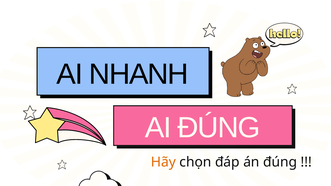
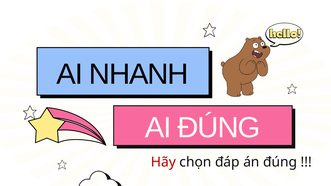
Hãy colour: orange -> red (163, 162)
